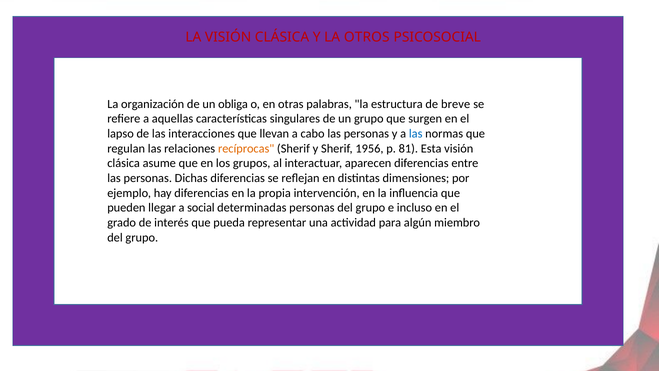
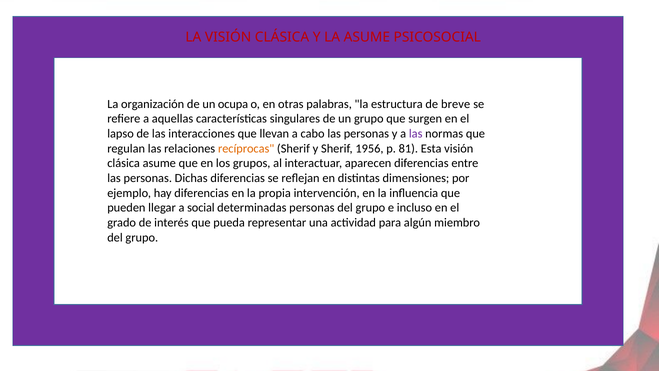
LA OTROS: OTROS -> ASUME (367, 37)
obliga: obliga -> ocupa (233, 104)
las colour: blue -> purple (416, 134)
